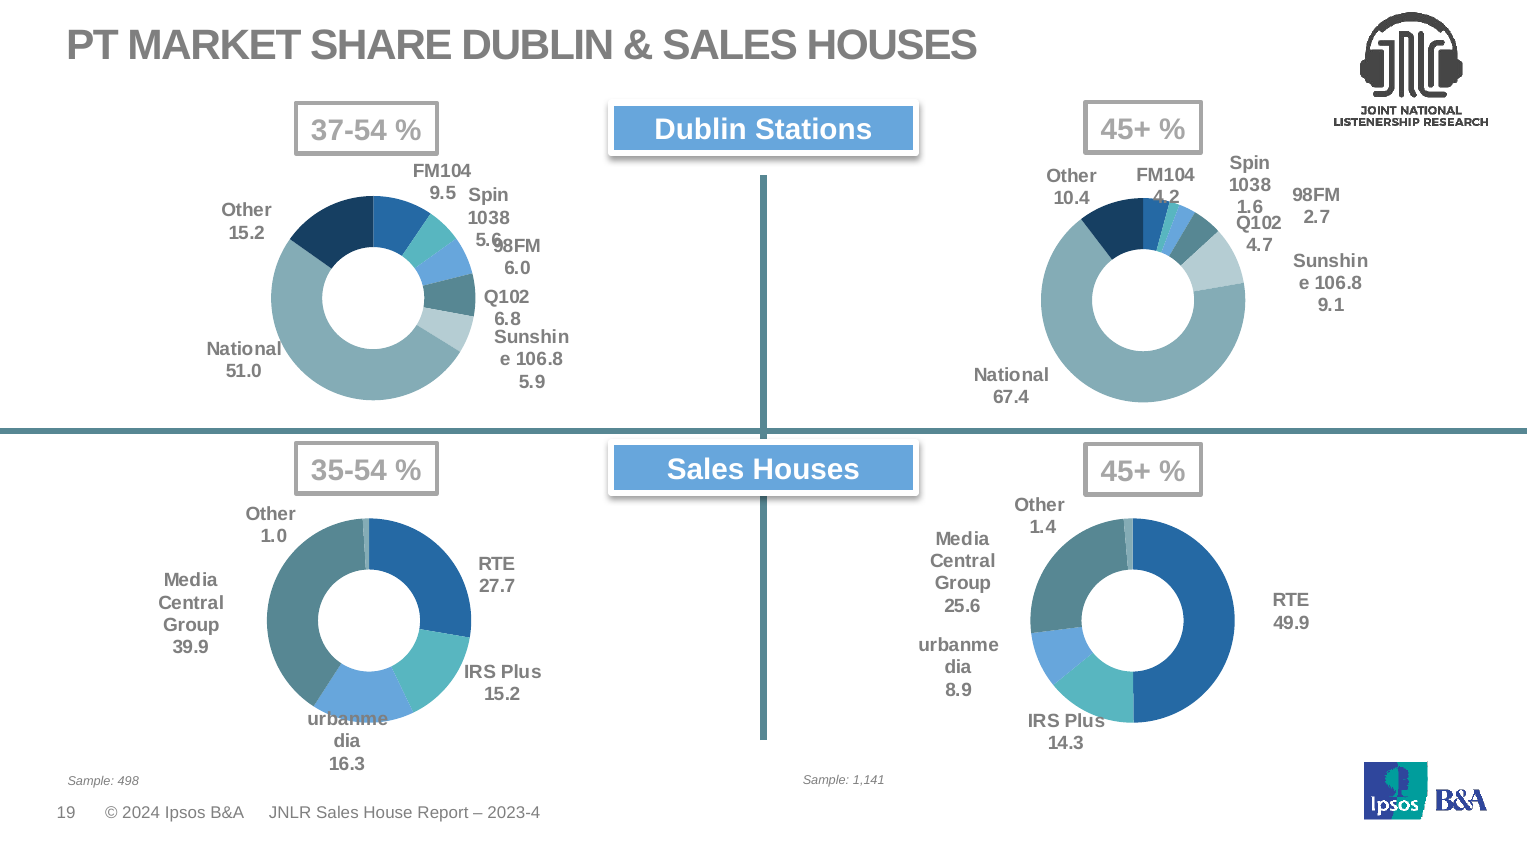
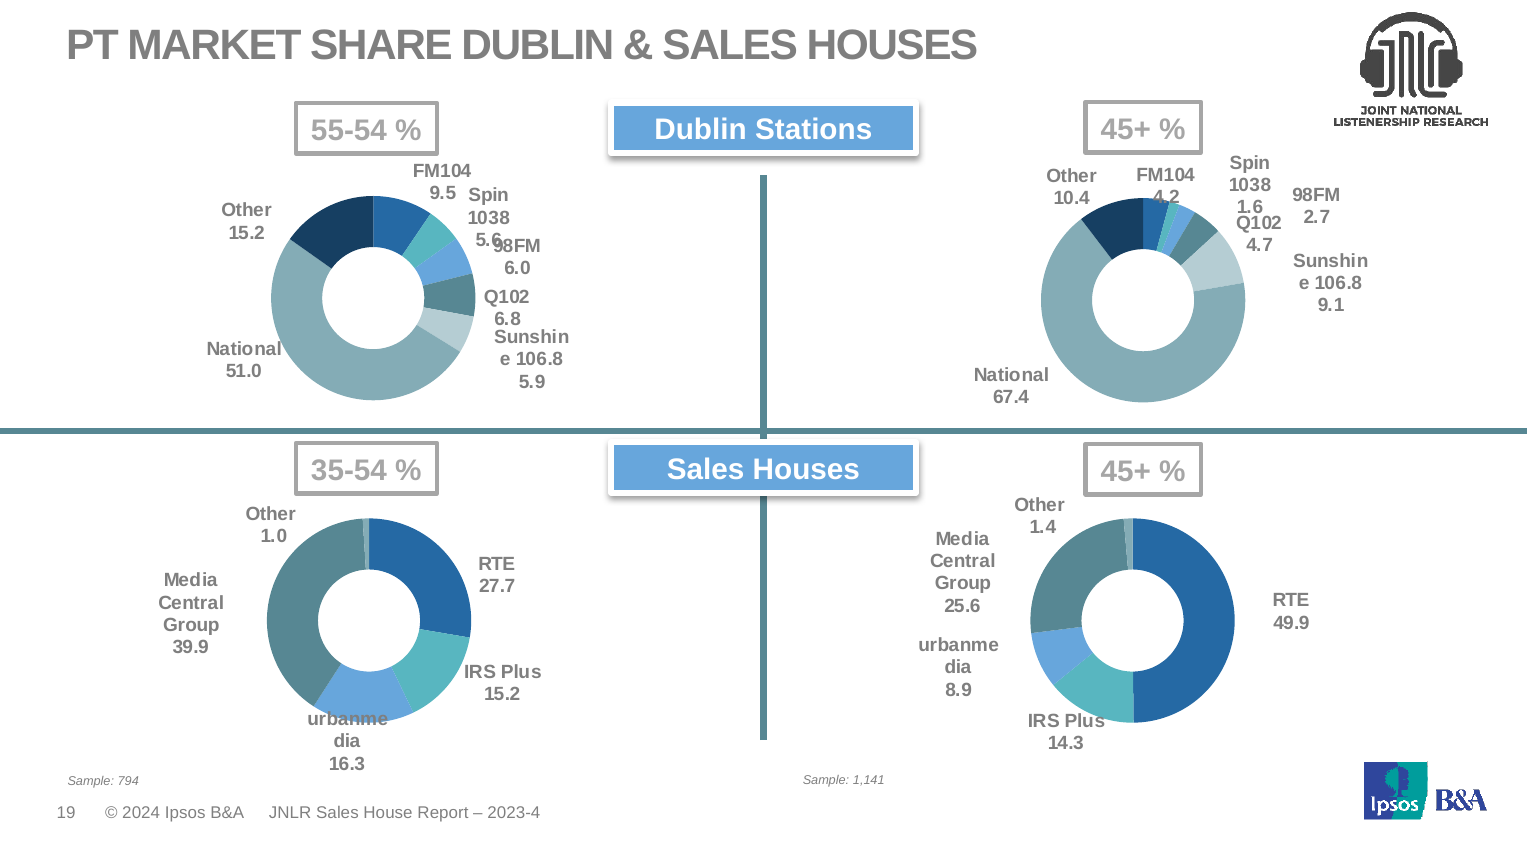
37-54: 37-54 -> 55-54 (349, 130)
498: 498 -> 794 (128, 782)
